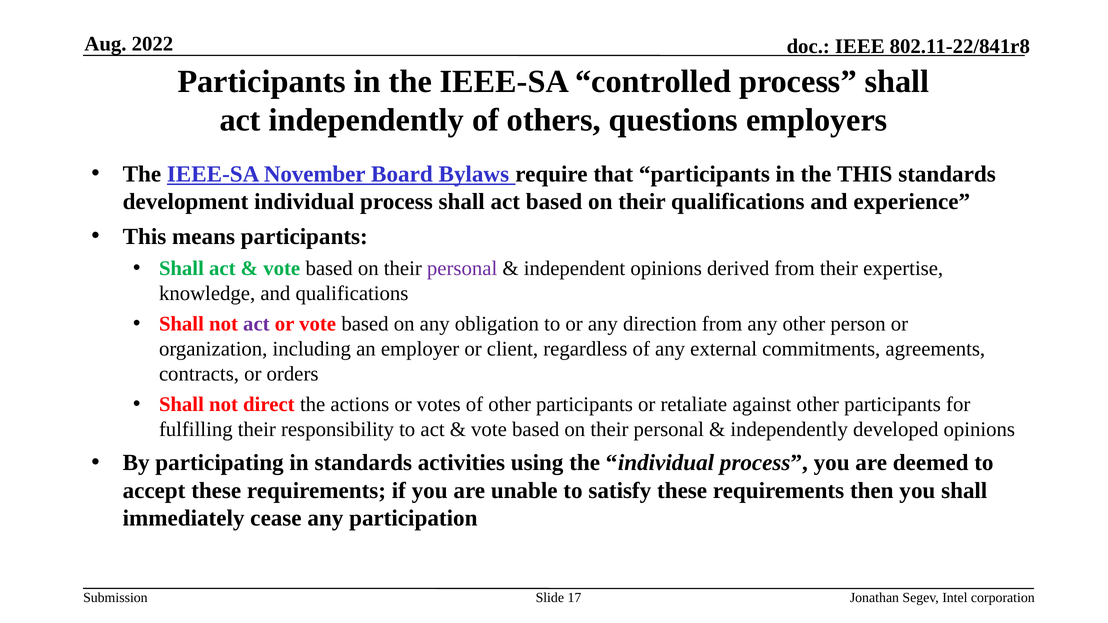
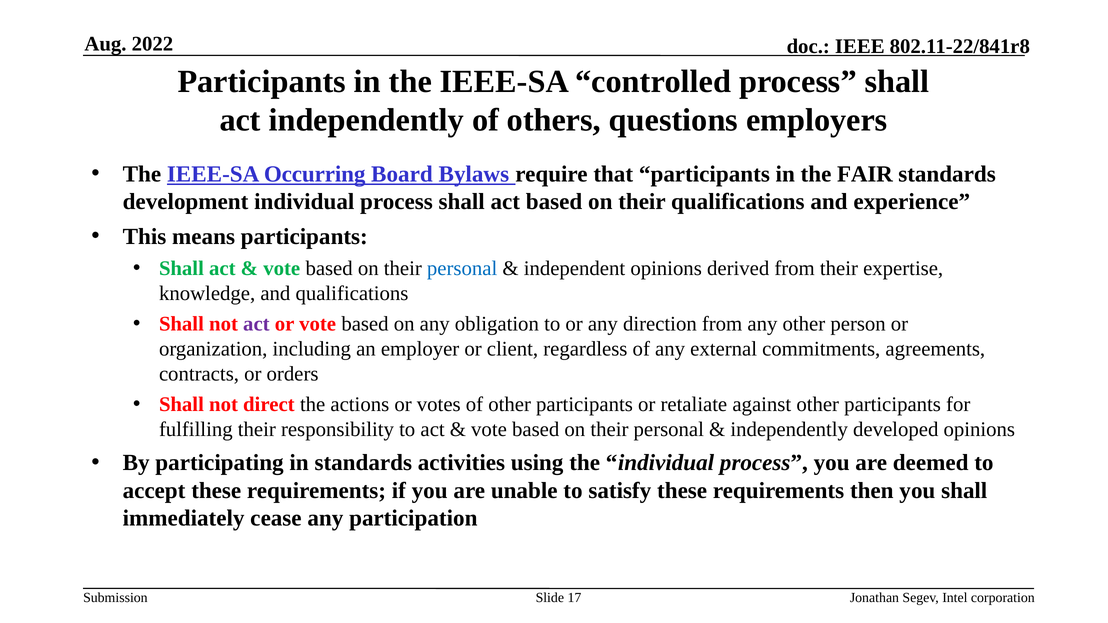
November: November -> Occurring (315, 174)
the THIS: THIS -> FAIR (865, 174)
personal colour: purple -> blue (462, 268)
